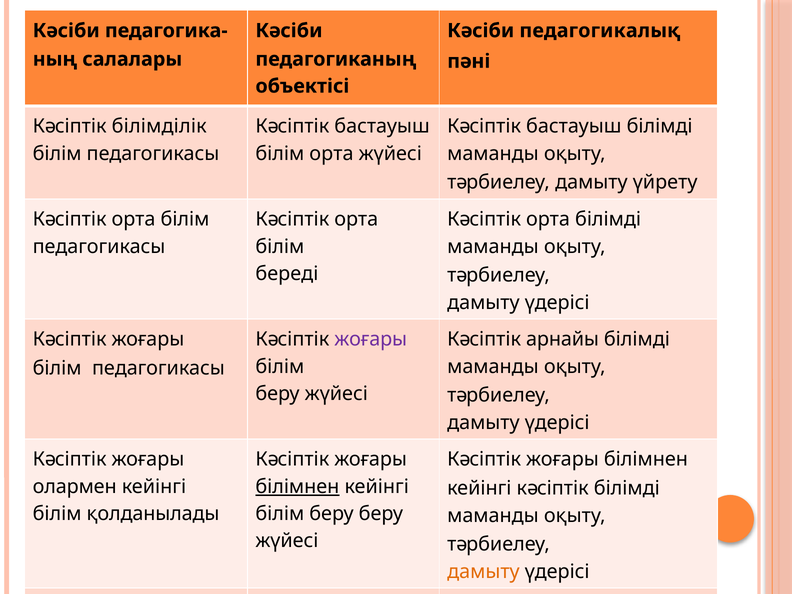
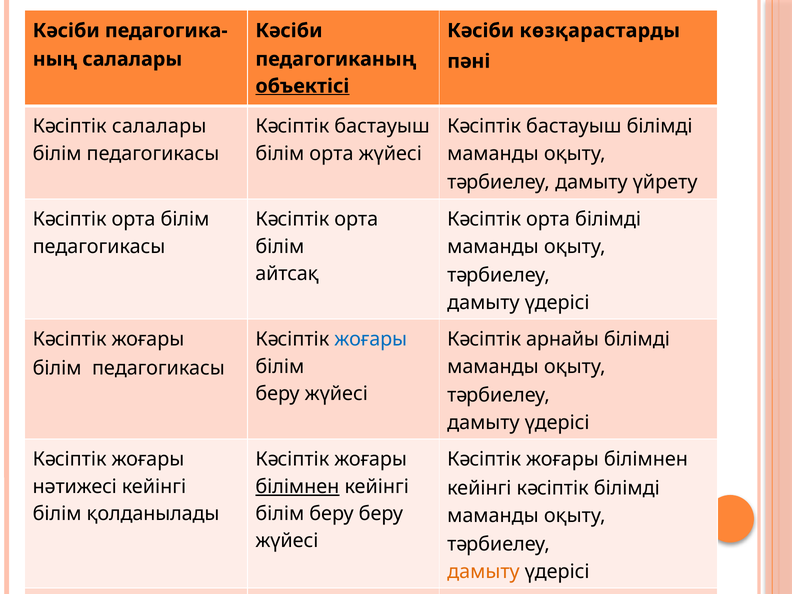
педагогикалық: педагогикалық -> көзқарастарды (600, 31)
объектісі underline: none -> present (302, 86)
Кəсіптік білімділік: білімділік -> салалары (159, 126)
береді: береді -> айтсақ (287, 274)
жоғары colour: purple -> blue (371, 339)
олармен: олармен -> нәтижесі (75, 487)
